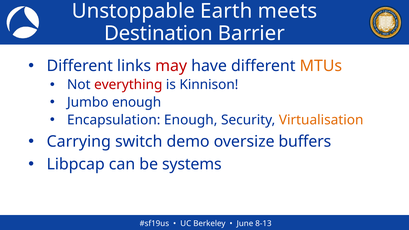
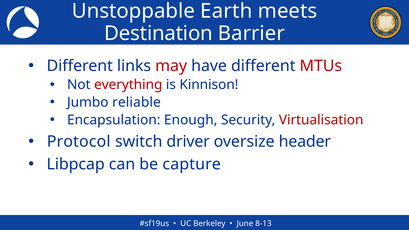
MTUs colour: orange -> red (321, 66)
Jumbo enough: enough -> reliable (137, 102)
Virtualisation colour: orange -> red (321, 120)
Carrying: Carrying -> Protocol (79, 142)
demo: demo -> driver (188, 142)
buffers: buffers -> header (305, 142)
systems: systems -> capture (192, 164)
